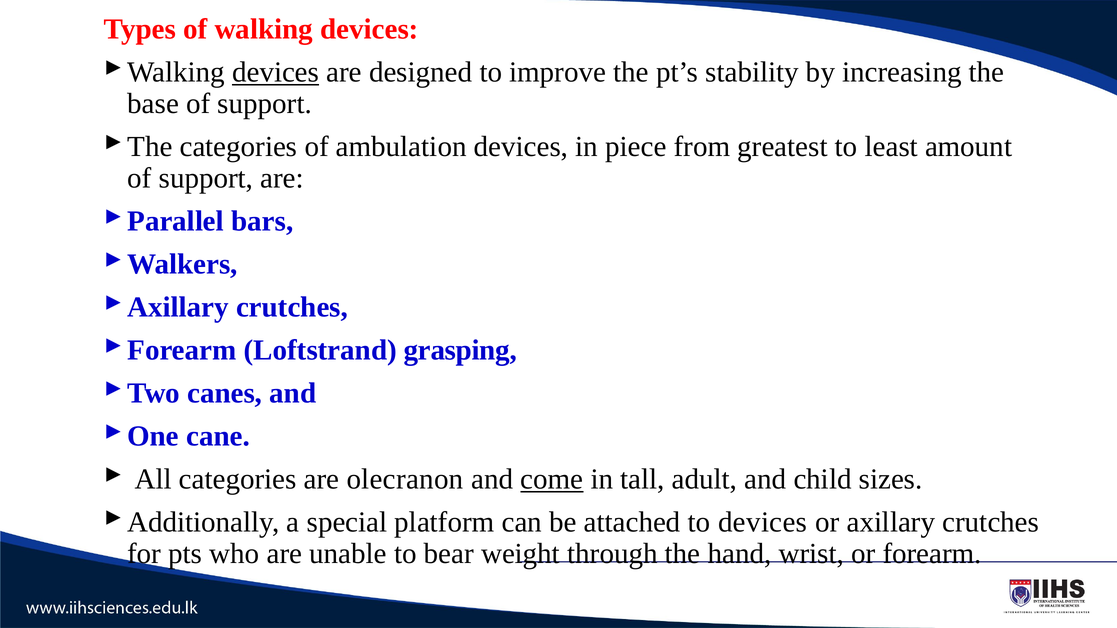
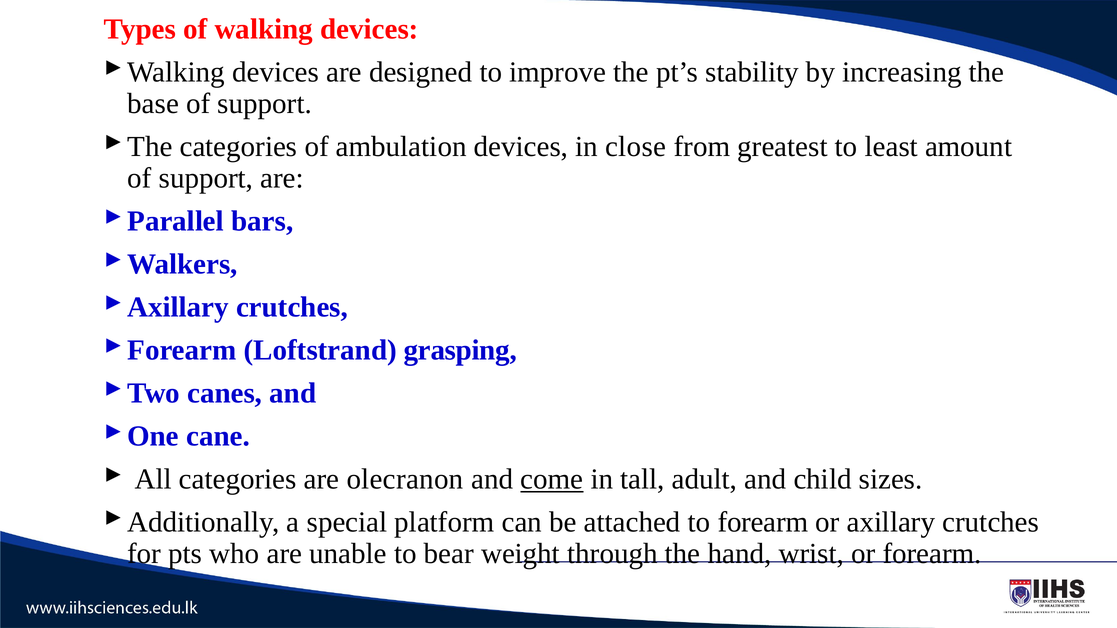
devices underline: present -> none (276, 72)
piece: piece -> close (636, 147)
to devices: devices -> forearm (763, 522)
